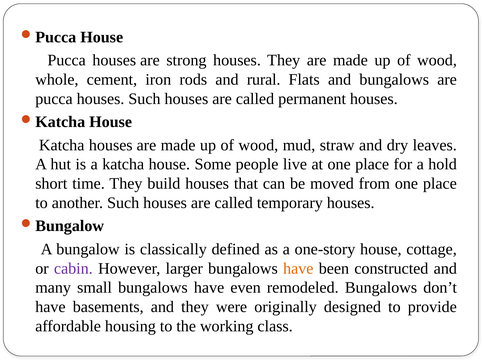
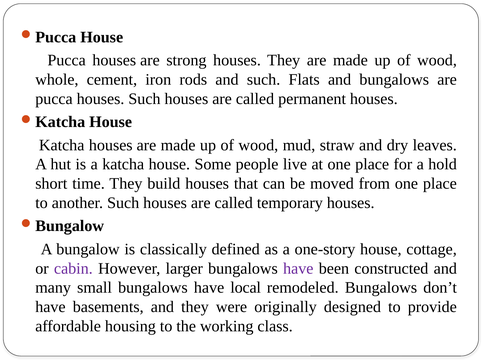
and rural: rural -> such (264, 80)
have colour: orange -> purple (298, 269)
even: even -> local (246, 288)
